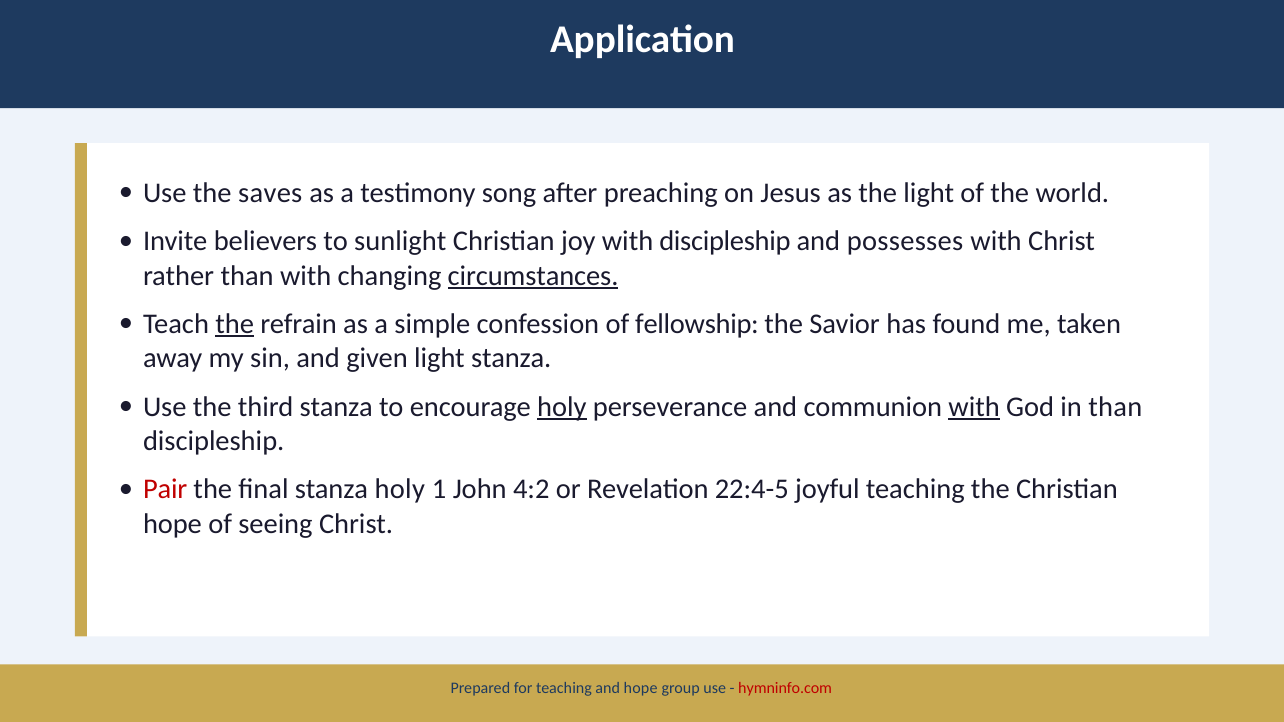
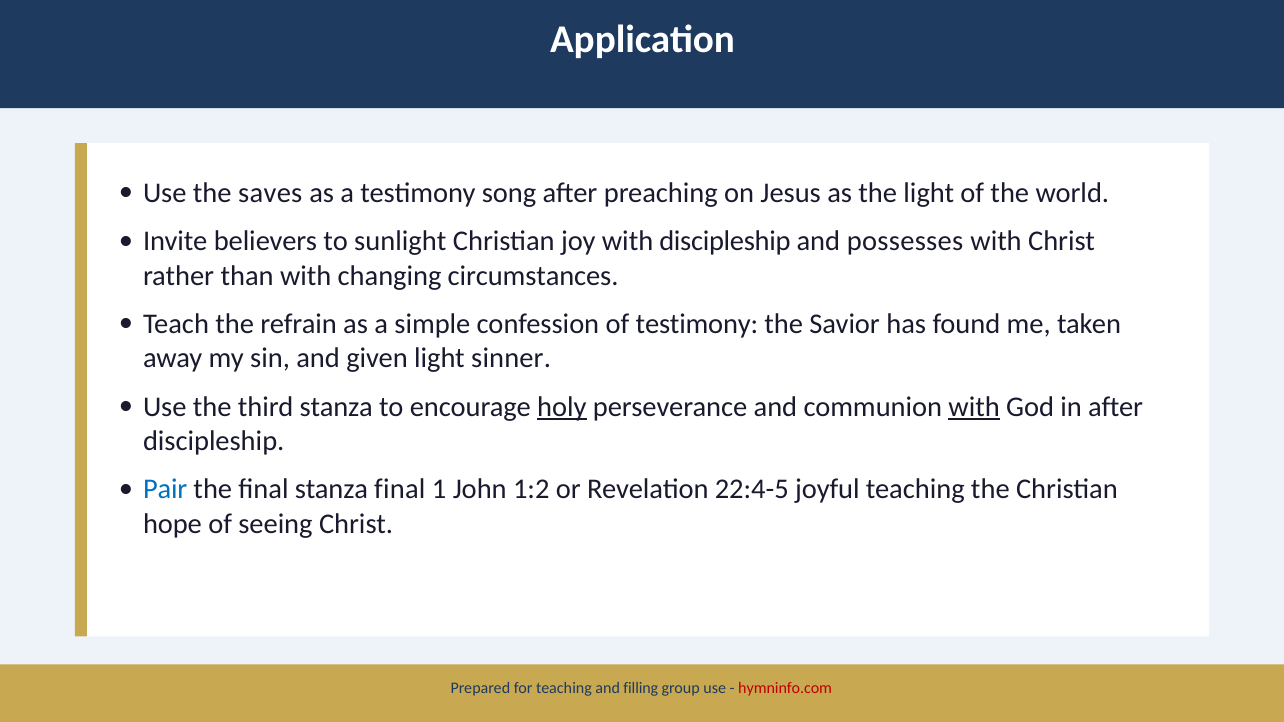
circumstances underline: present -> none (533, 276)
the underline: present -> none (235, 324)
of fellowship: fellowship -> testimony (697, 324)
light stanza: stanza -> sinner (511, 358)
in than: than -> after (1116, 407)
Pair colour: red -> blue (165, 490)
stanza holy: holy -> final (400, 490)
4:2: 4:2 -> 1:2 (531, 490)
and hope: hope -> filling (641, 689)
